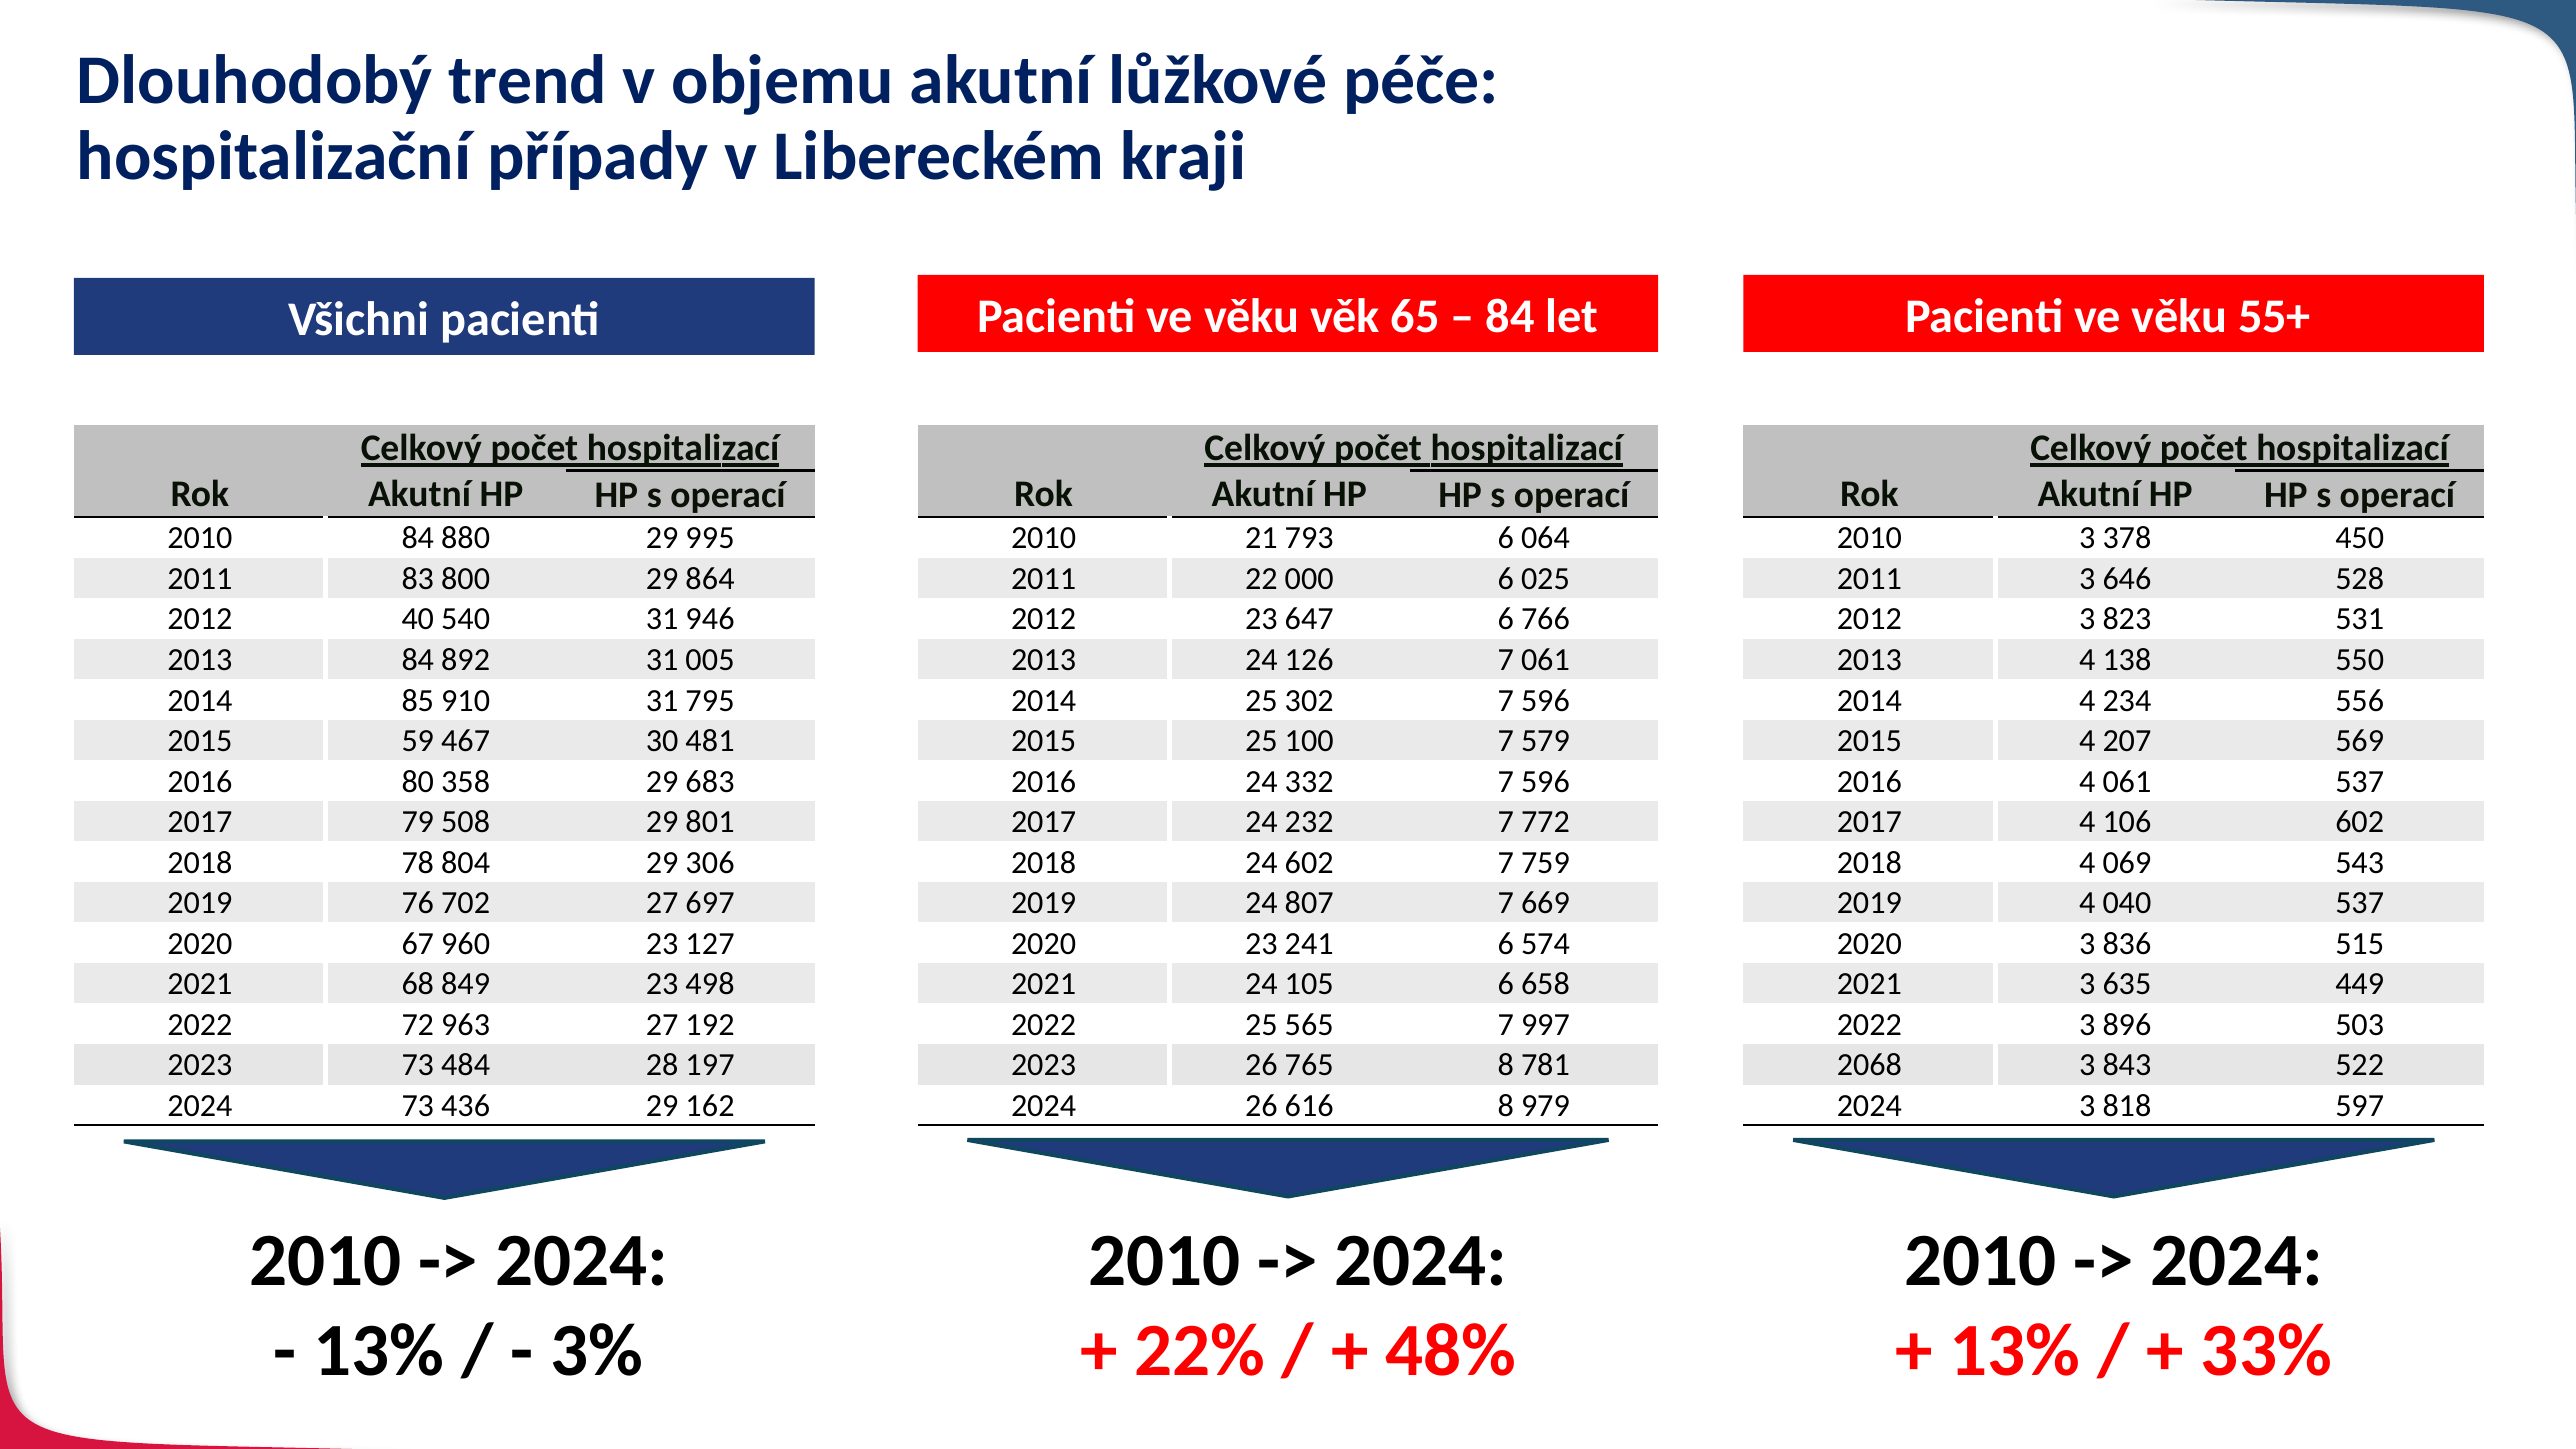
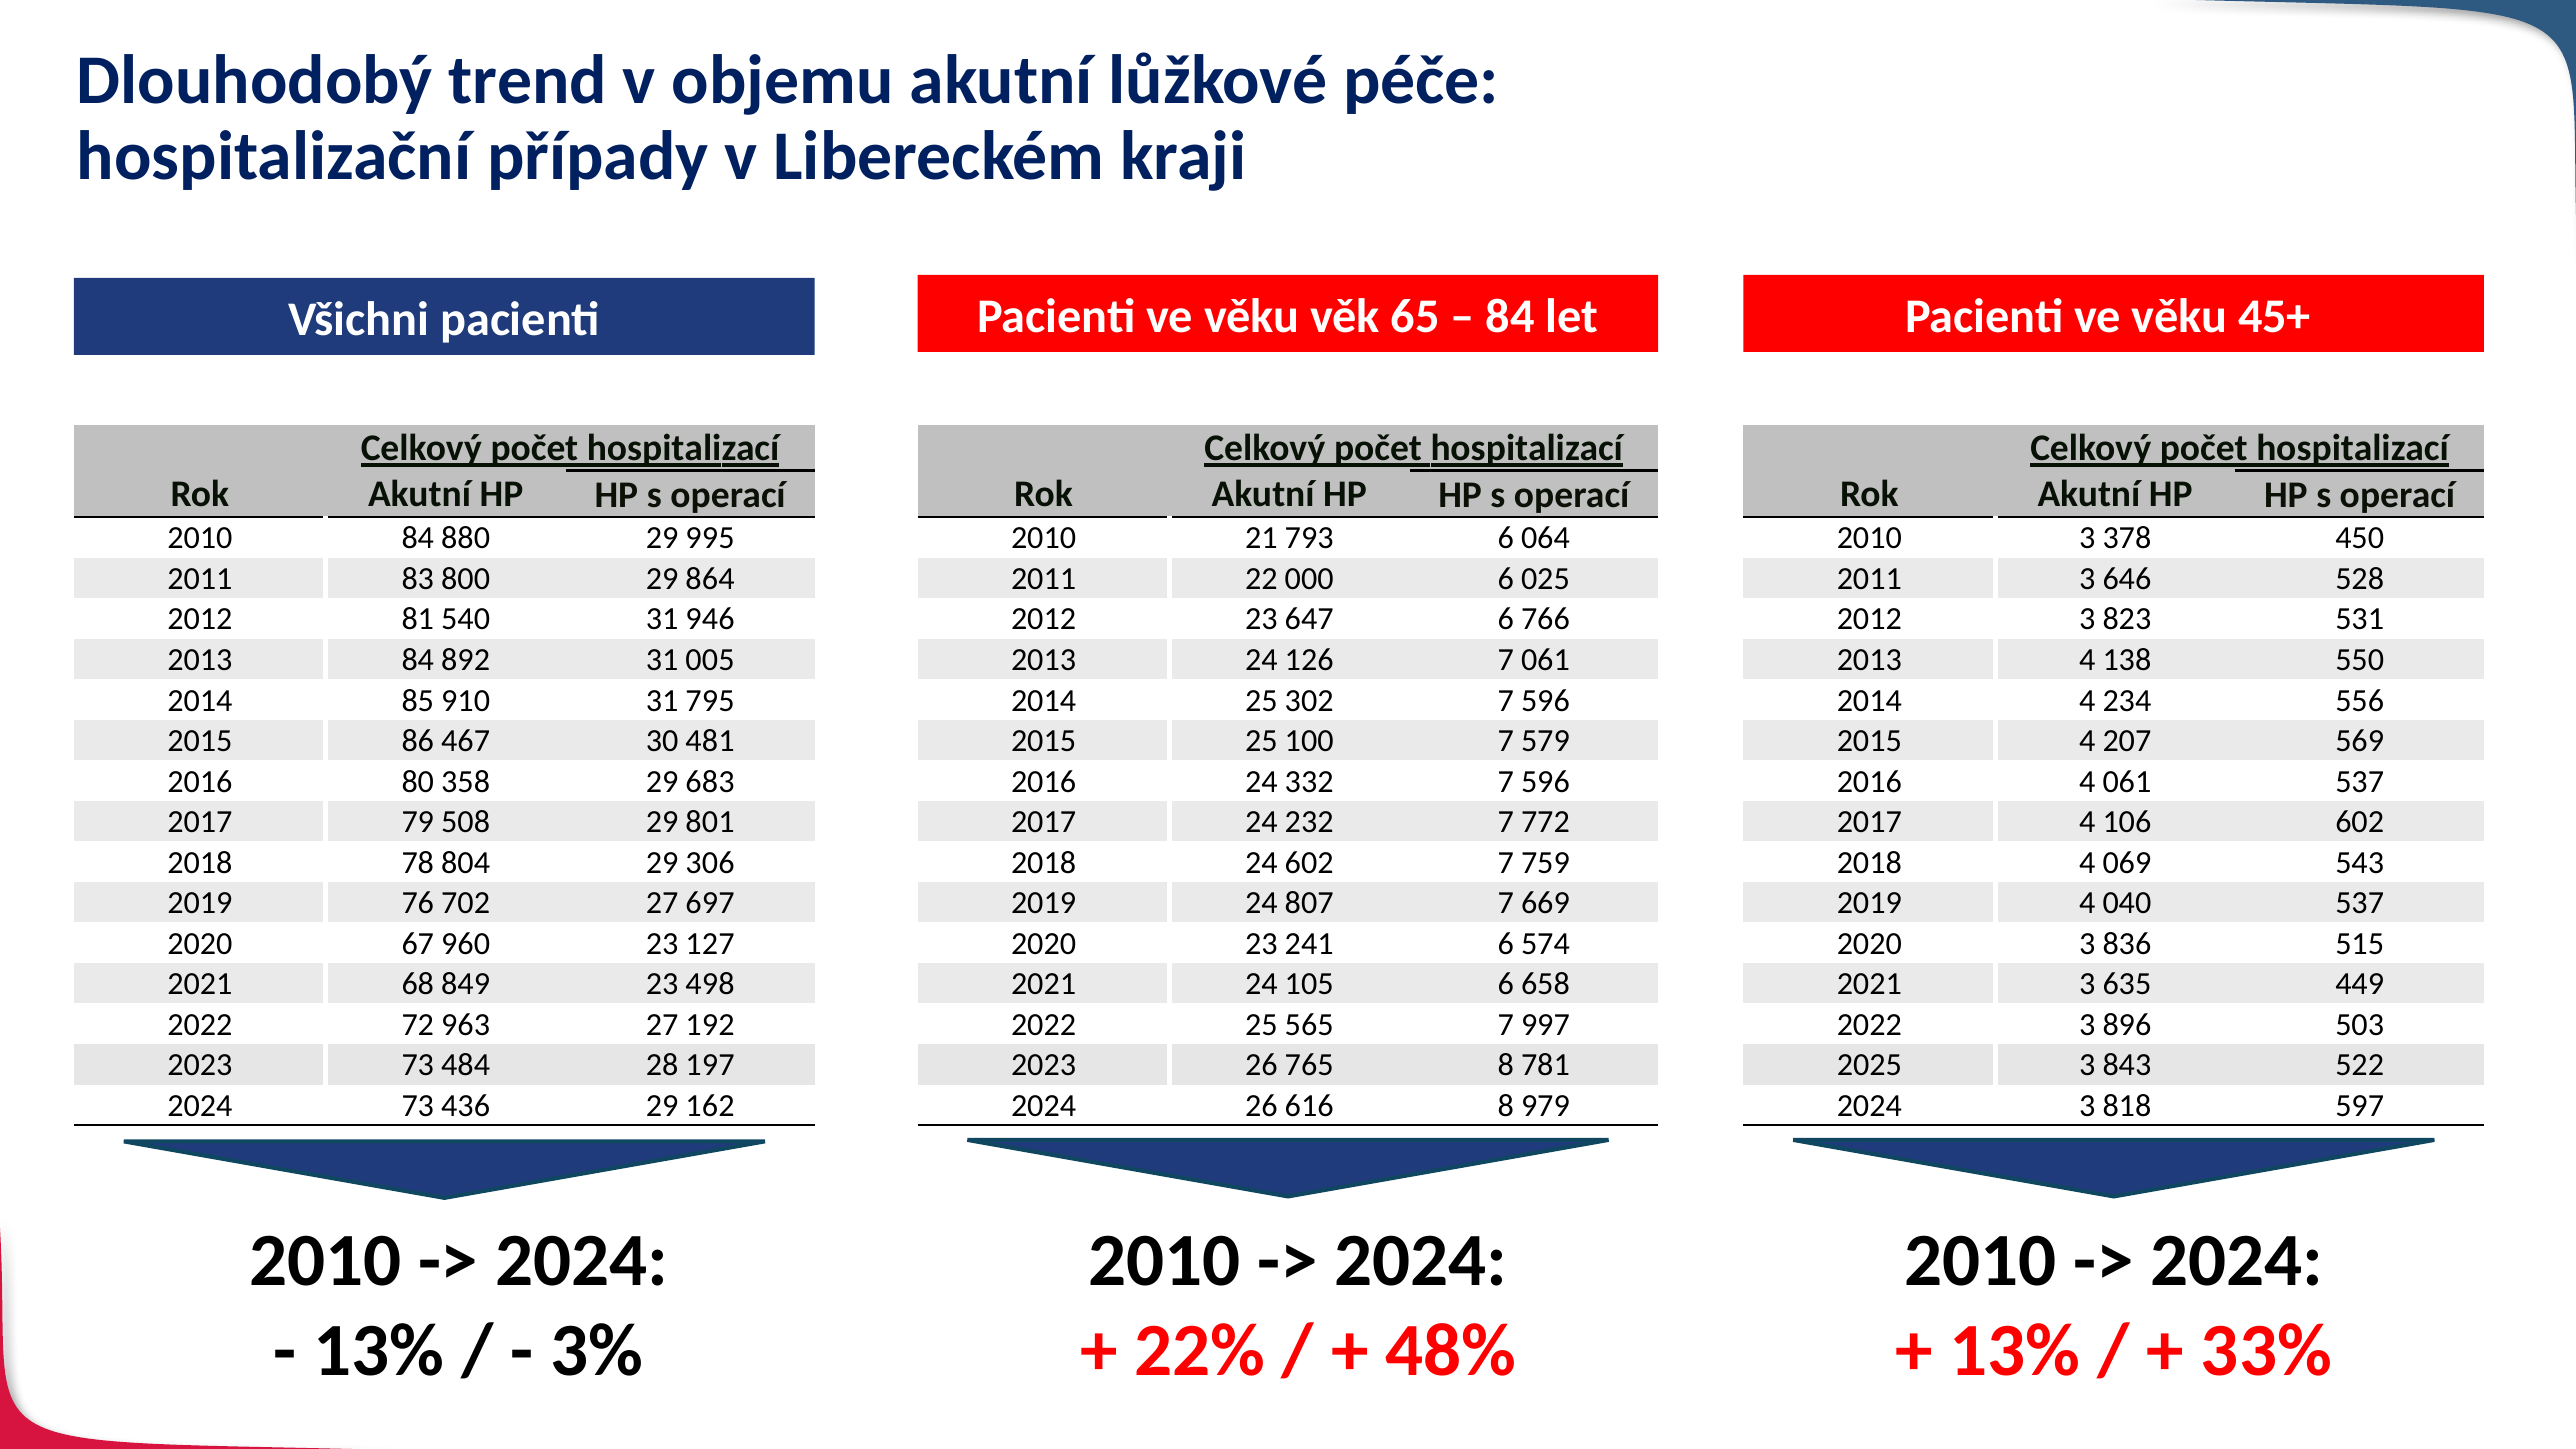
55+: 55+ -> 45+ (2275, 317)
40: 40 -> 81 (418, 619)
59: 59 -> 86 (418, 741)
2068: 2068 -> 2025 (1869, 1065)
